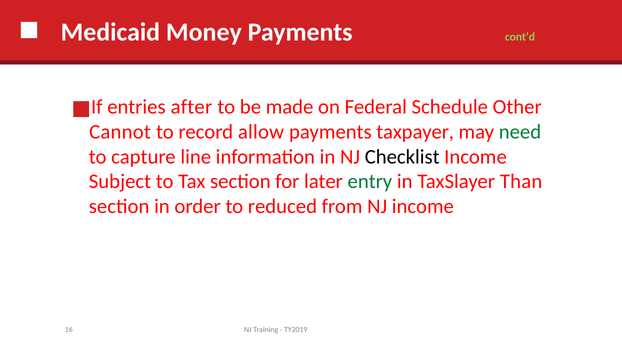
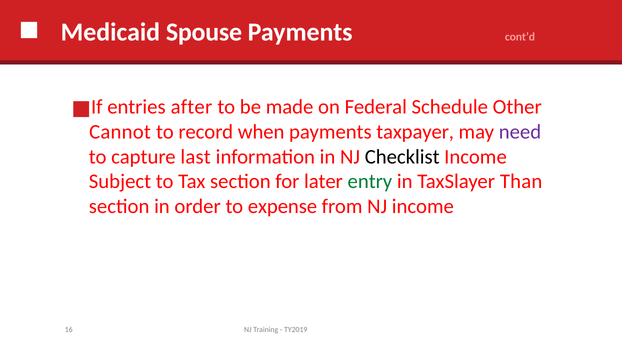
Money: Money -> Spouse (204, 32)
cont’d colour: light green -> pink (520, 37)
allow: allow -> when (261, 132)
need colour: green -> purple (520, 132)
line: line -> last (196, 157)
reduced: reduced -> expense (282, 206)
